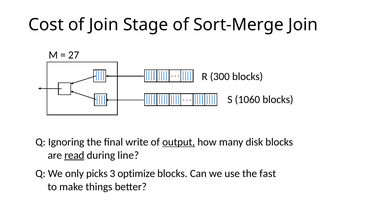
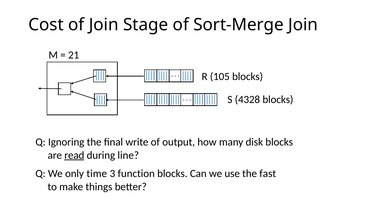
27: 27 -> 21 (74, 55)
300: 300 -> 105 (220, 76)
1060: 1060 -> 4328 (247, 99)
output underline: present -> none (179, 142)
picks: picks -> time (97, 173)
optimize: optimize -> function (136, 173)
